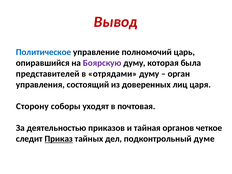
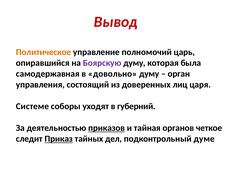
Политическое colour: blue -> orange (44, 52)
представителей: представителей -> самодержавная (48, 74)
отрядами: отрядами -> довольно (113, 74)
Сторону: Сторону -> Системе (32, 106)
почтовая: почтовая -> губерний (136, 106)
приказов underline: none -> present (107, 128)
